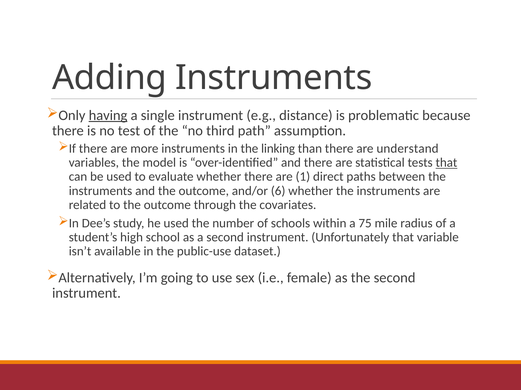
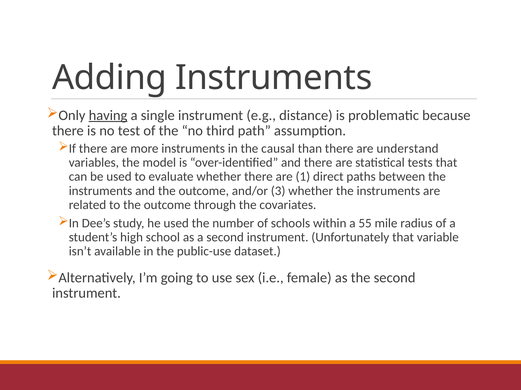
linking: linking -> causal (278, 149)
that underline: present -> none (446, 163)
6: 6 -> 3 (278, 191)
75: 75 -> 55 (365, 224)
